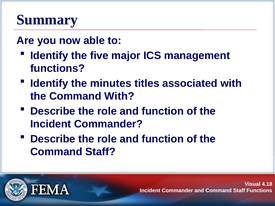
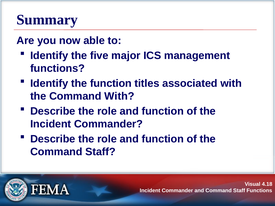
the minutes: minutes -> function (111, 83)
